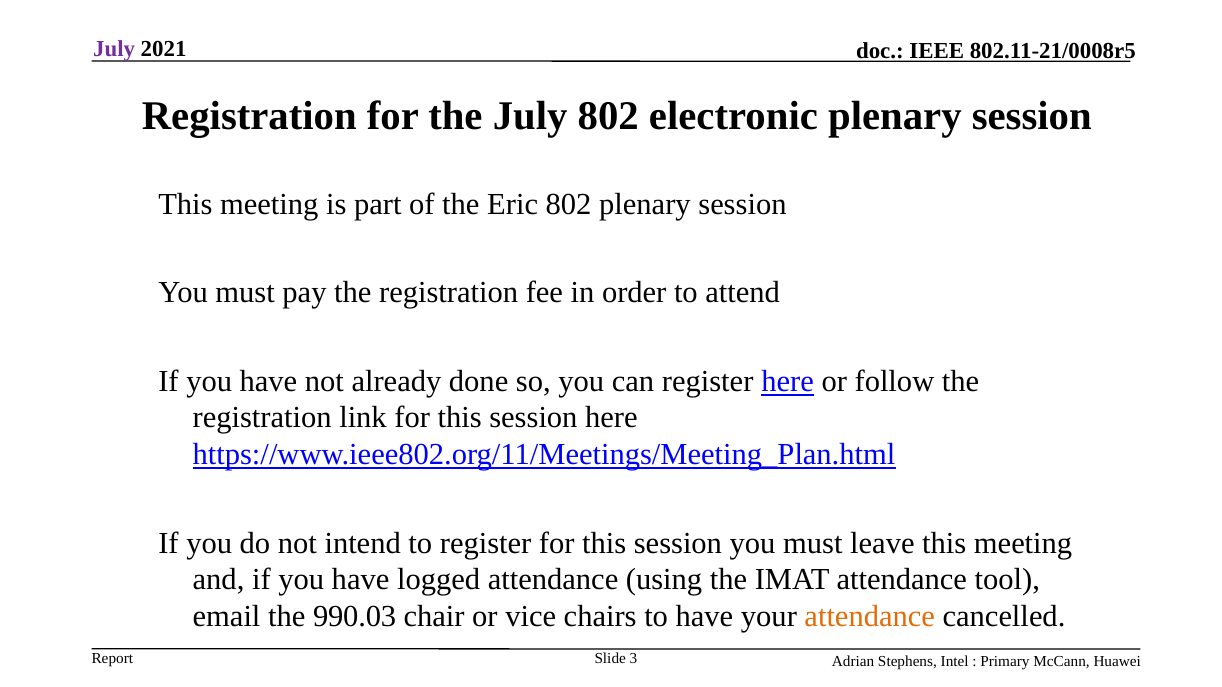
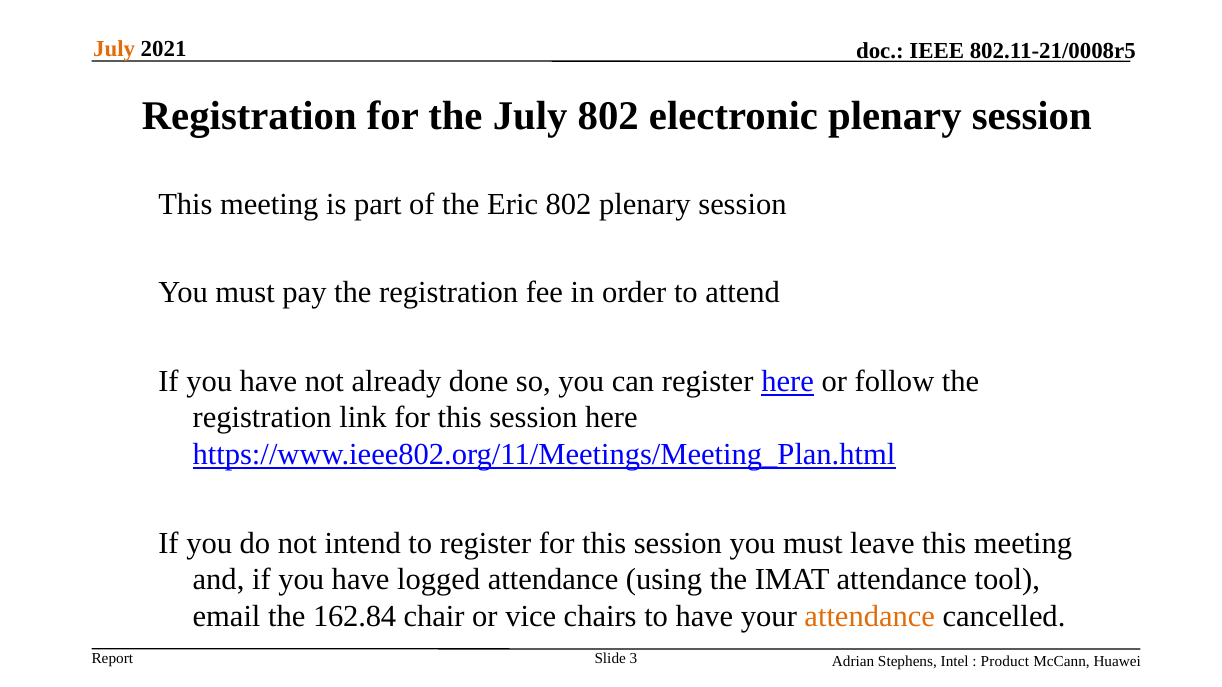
July colour: purple -> orange (114, 49)
990.03: 990.03 -> 162.84 (355, 617)
Primary: Primary -> Product (1005, 662)
